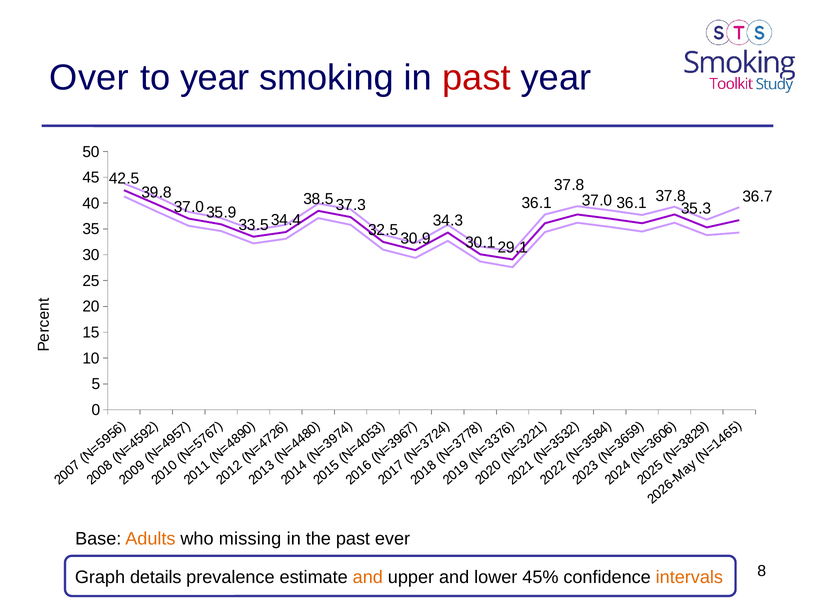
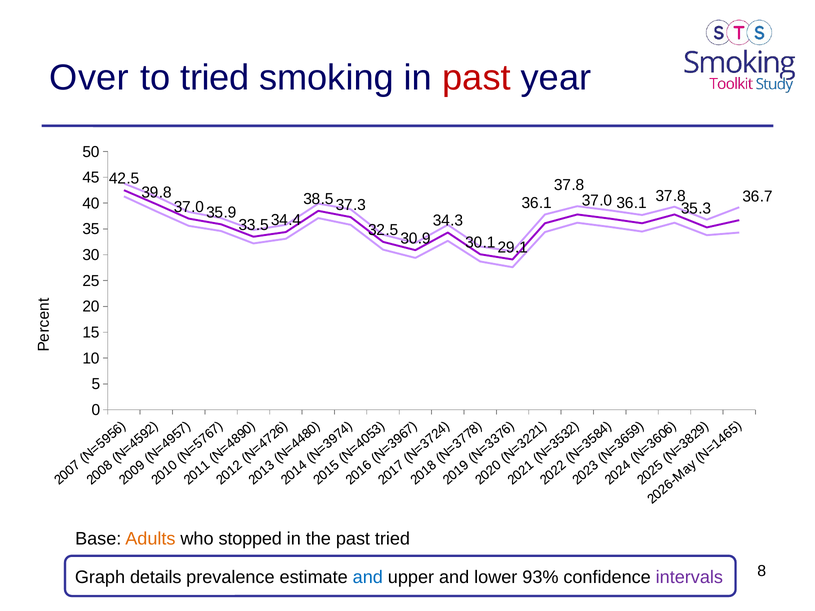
to year: year -> tried (215, 78)
missing: missing -> stopped (250, 539)
past ever: ever -> tried (393, 539)
and colour: orange -> blue (368, 577)
45%: 45% -> 93% (540, 577)
intervals colour: orange -> purple (689, 577)
